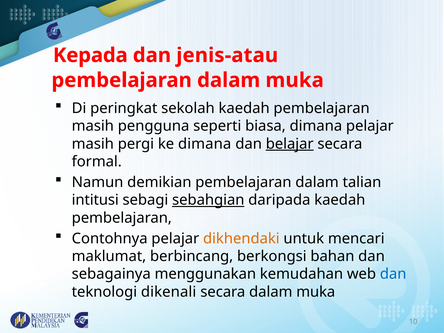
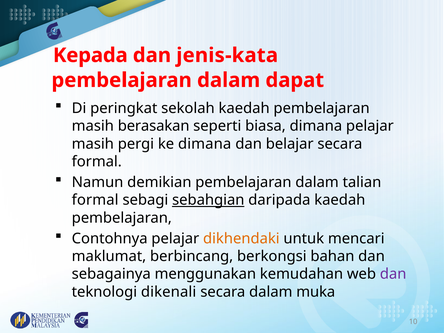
jenis-atau: jenis-atau -> jenis-kata (227, 55)
pembelajaran dalam muka: muka -> dapat (295, 80)
pengguna: pengguna -> berasakan (154, 126)
belajar underline: present -> none (290, 144)
intitusi: intitusi -> formal (95, 200)
dan colour: blue -> purple (393, 274)
